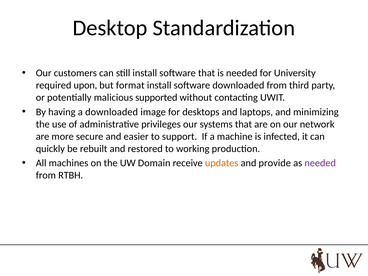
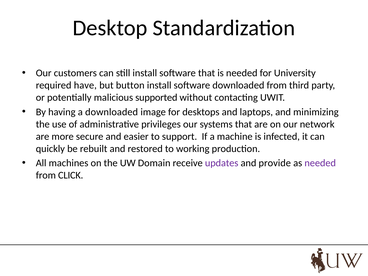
upon: upon -> have (85, 85)
format: format -> button (130, 85)
updates colour: orange -> purple (222, 163)
RTBH: RTBH -> CLICK (71, 175)
